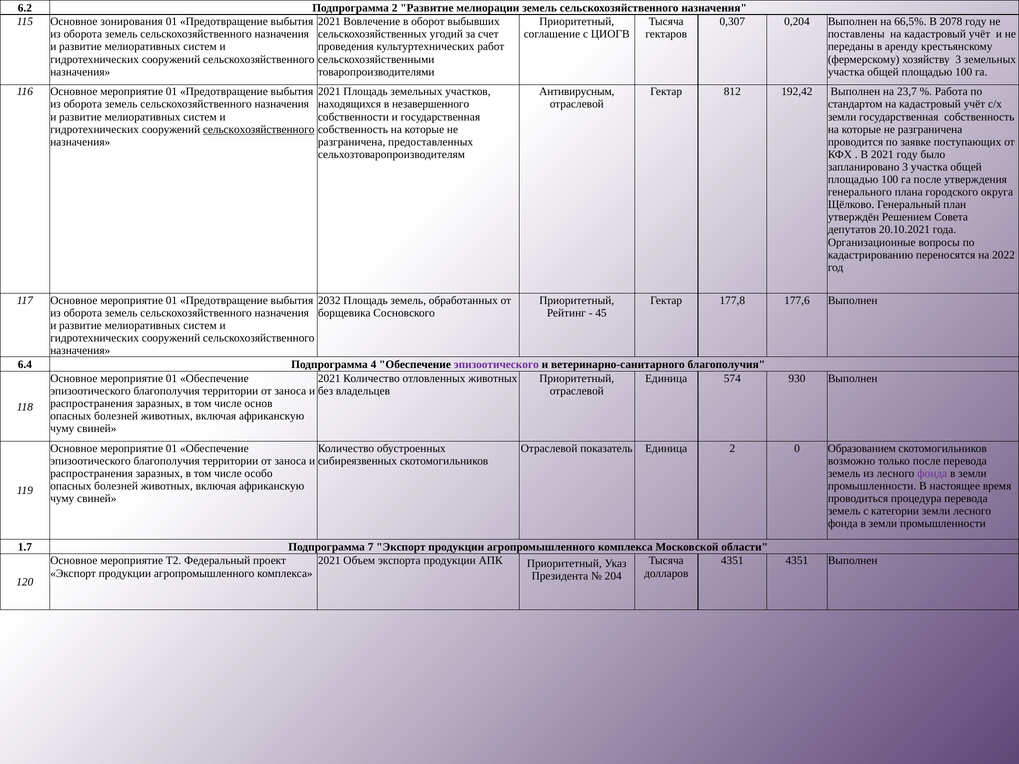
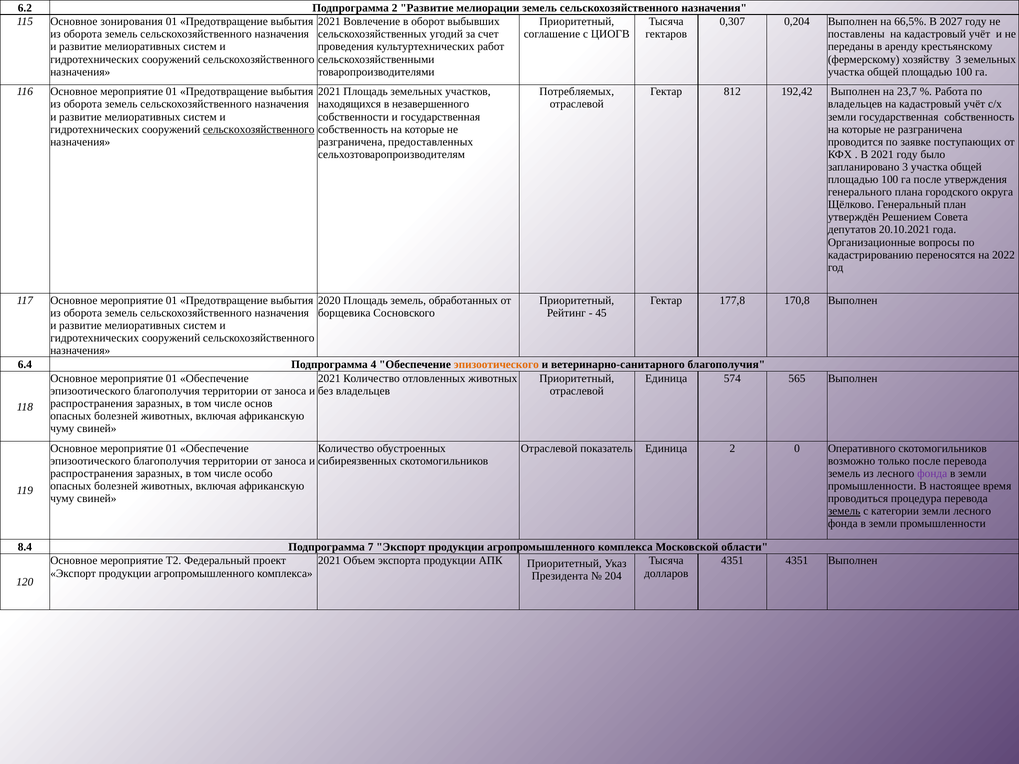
2078: 2078 -> 2027 (951, 22)
Антивирусным: Антивирусным -> Потребляемых (577, 92)
стандартом: стандартом -> владельцев (855, 104)
2032: 2032 -> 2020 (329, 300)
177,6: 177,6 -> 170,8 (797, 300)
эпизоотического colour: purple -> orange (496, 365)
930: 930 -> 565 (797, 379)
Образованием: Образованием -> Оперативного (862, 449)
земель underline: none -> present (844, 511)
1.7: 1.7 -> 8.4 (25, 547)
